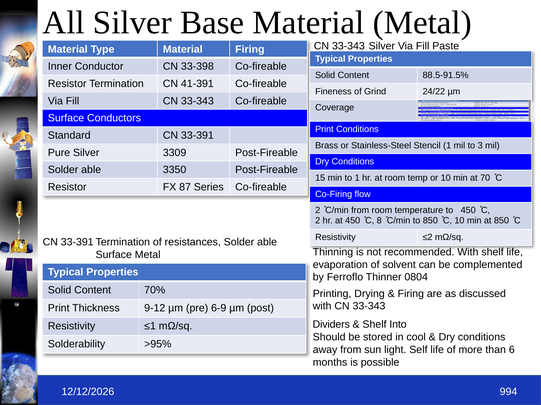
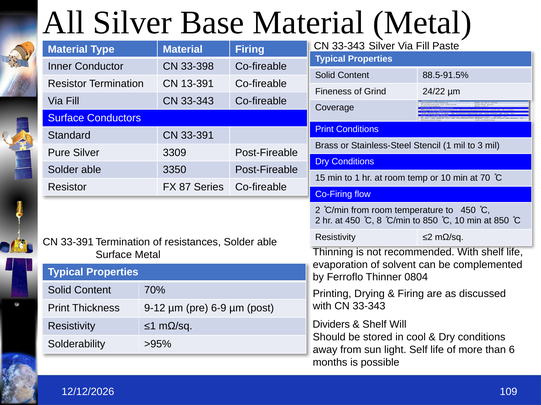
41-391: 41-391 -> 13-391 (197, 84)
Into: Into -> Will (398, 325)
994: 994 -> 109 (509, 392)
